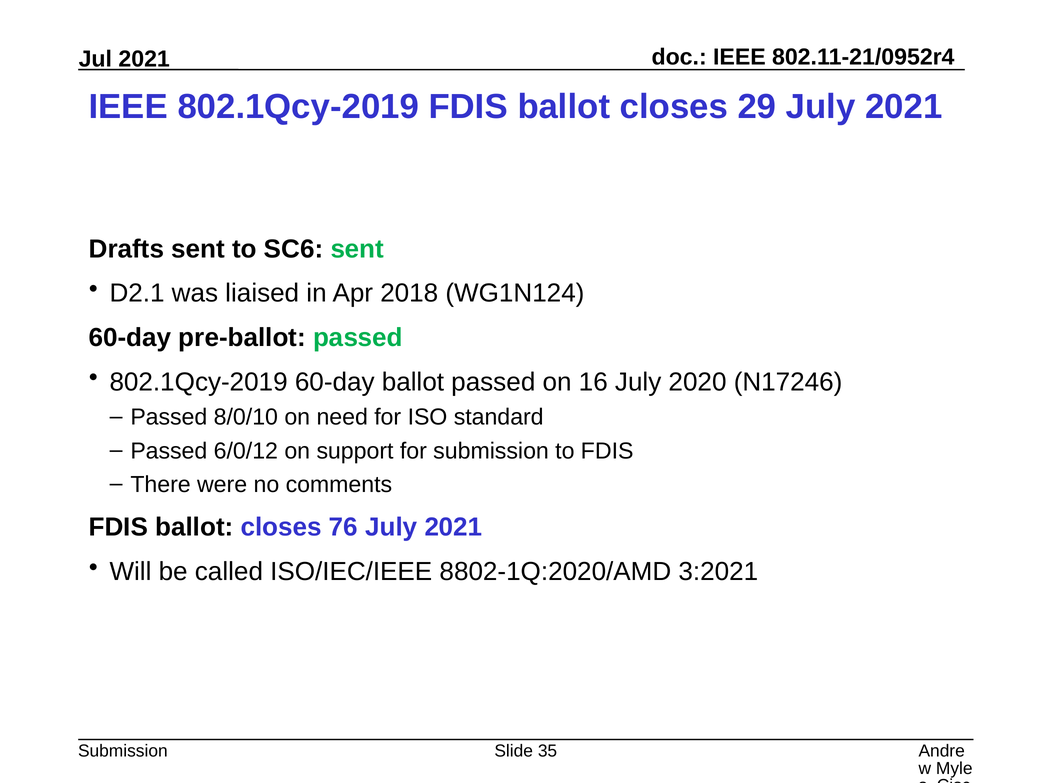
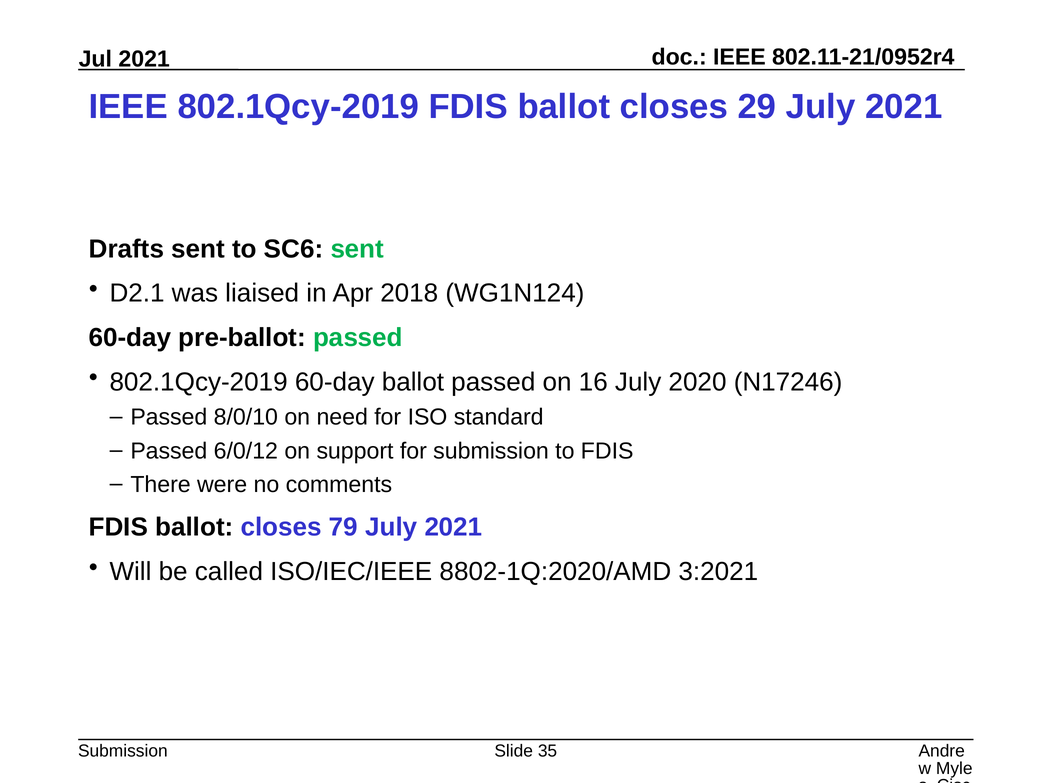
76: 76 -> 79 (343, 527)
